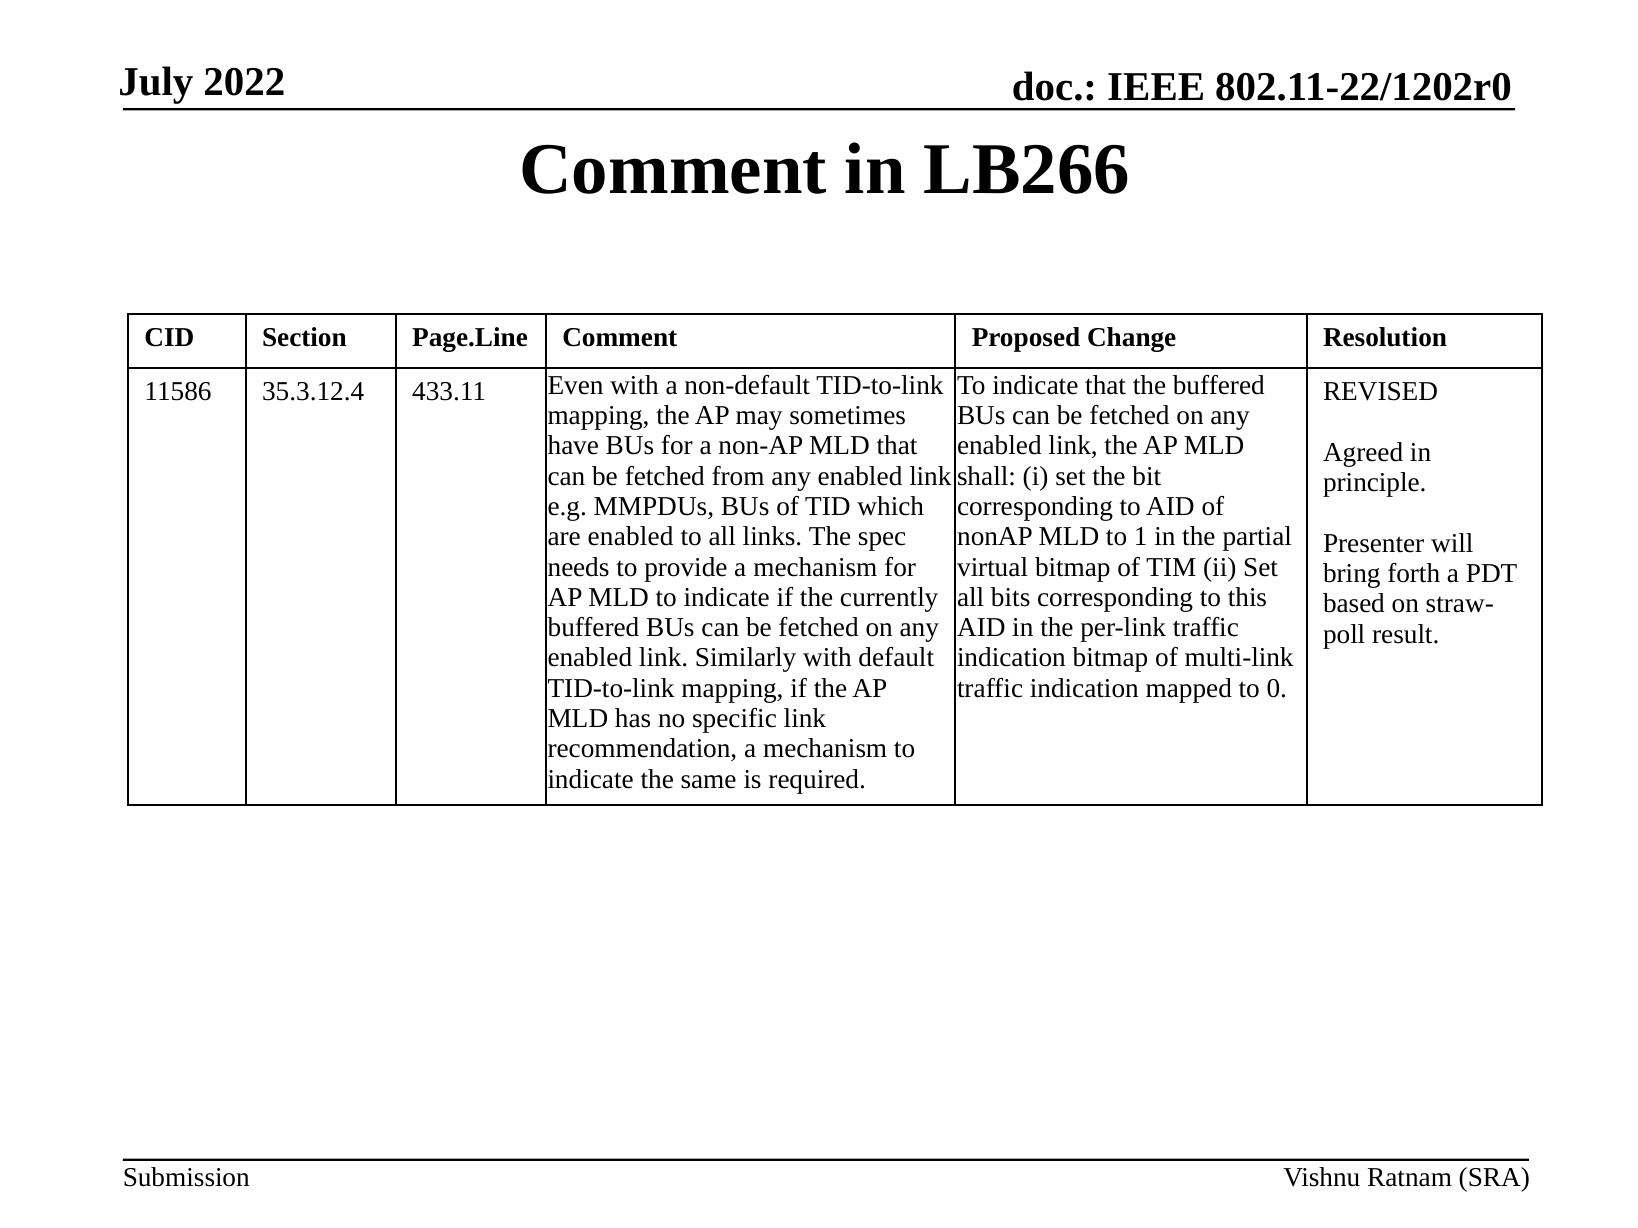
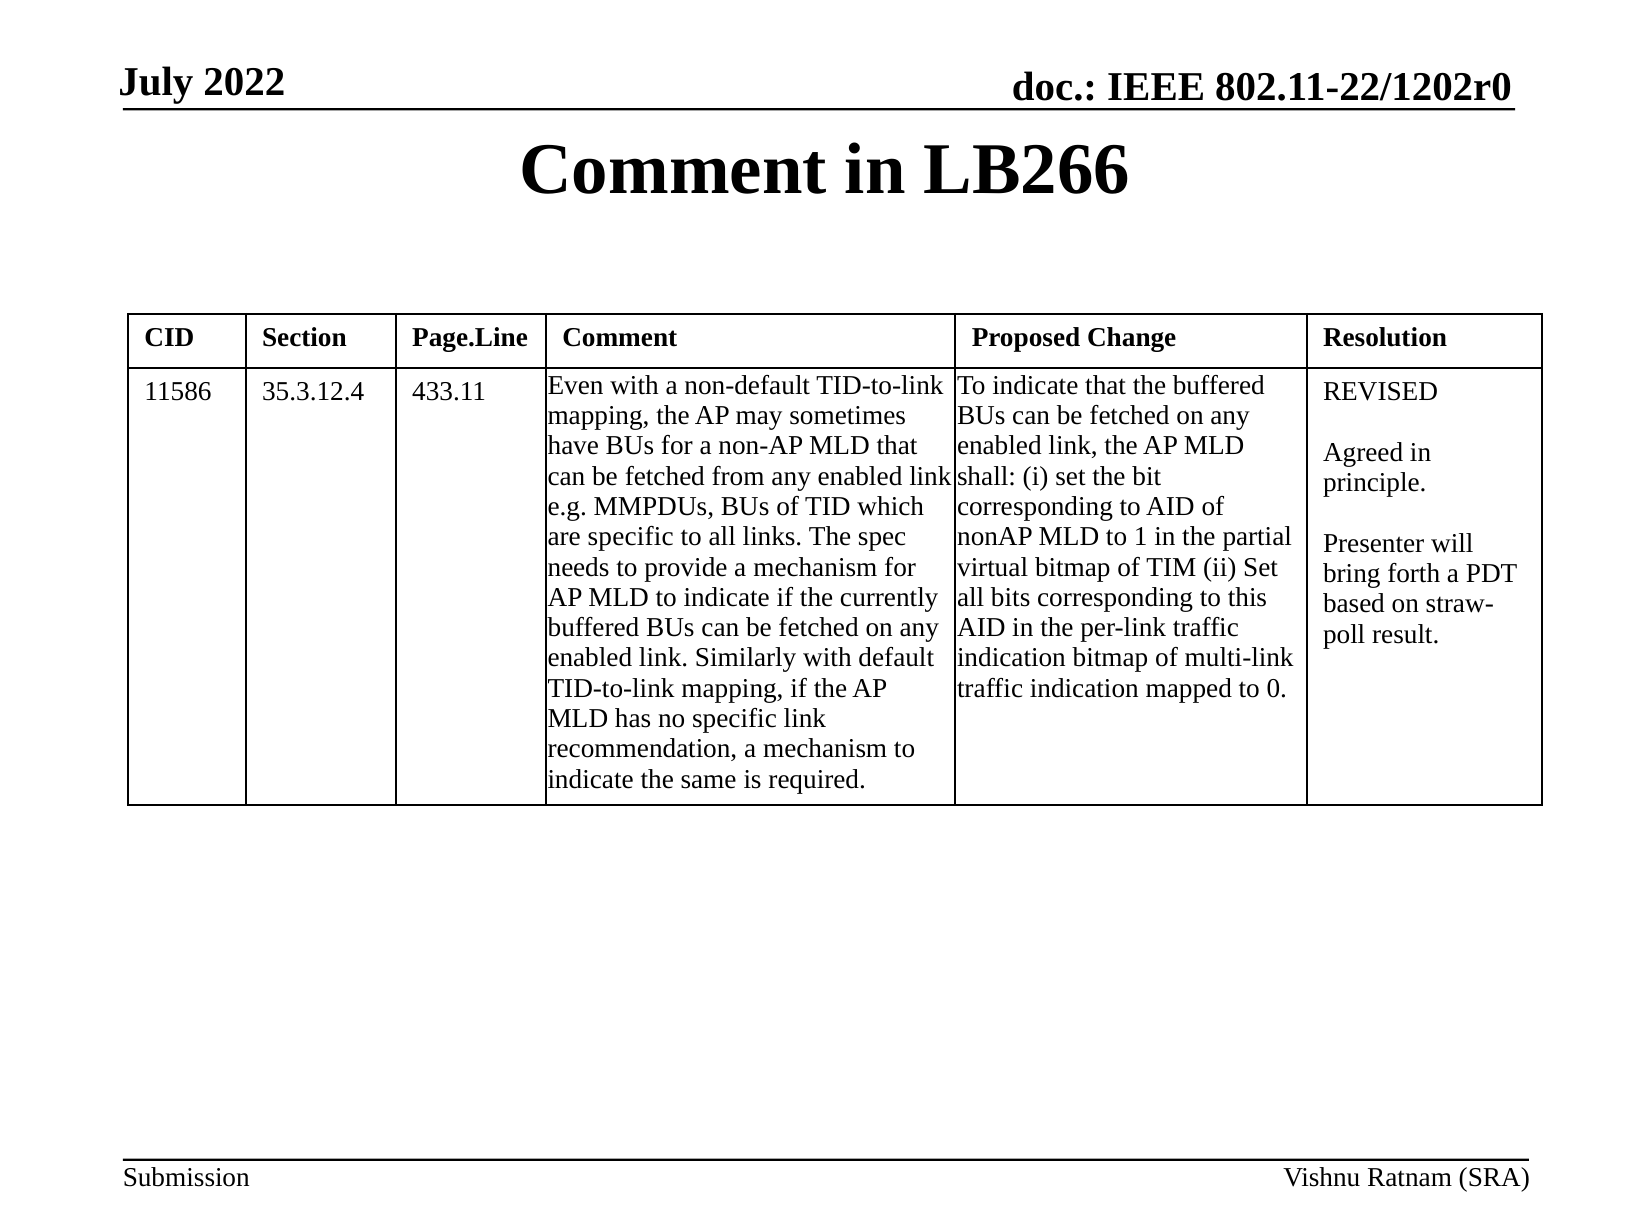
are enabled: enabled -> specific (631, 537)
